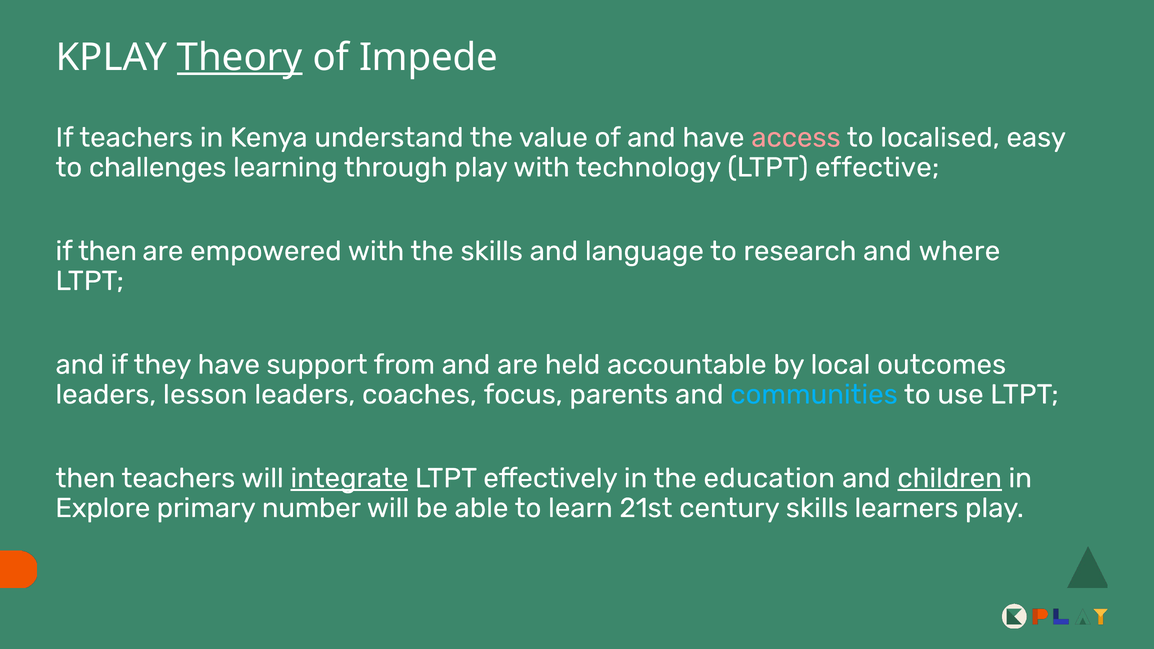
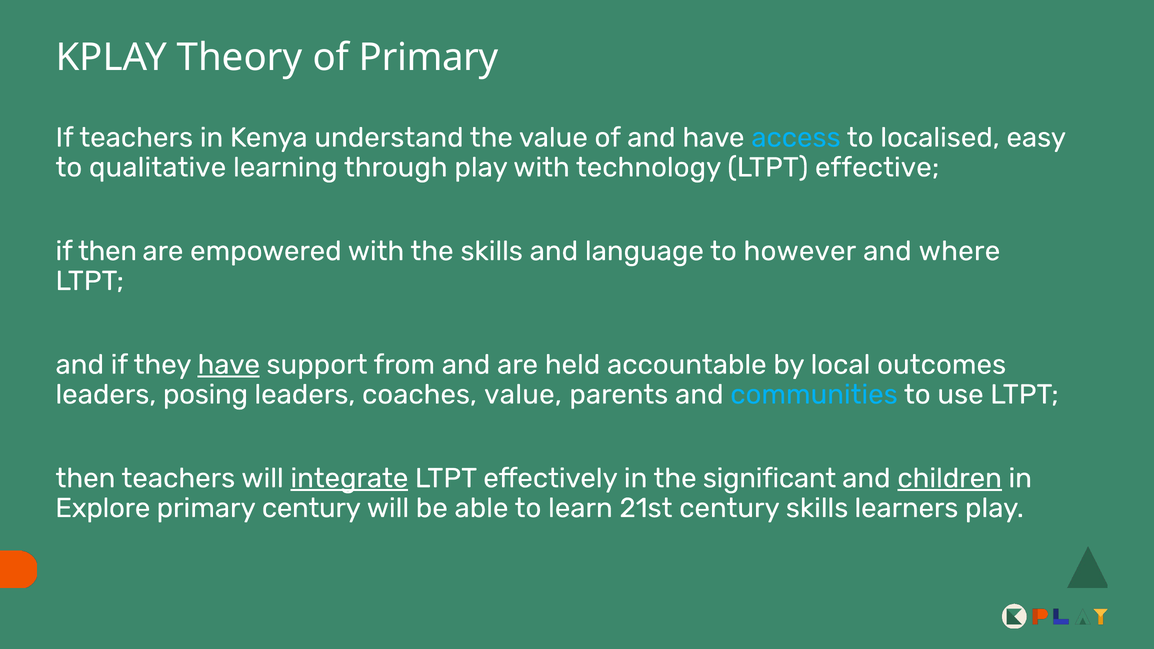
Theory underline: present -> none (240, 57)
of Impede: Impede -> Primary (429, 57)
access colour: pink -> light blue (796, 138)
challenges: challenges -> qualitative (158, 167)
research: research -> however (800, 251)
have underline: none -> present (229, 365)
lesson: lesson -> posing (205, 395)
coaches focus: focus -> value (523, 395)
education: education -> significant (769, 478)
primary number: number -> century (311, 508)
